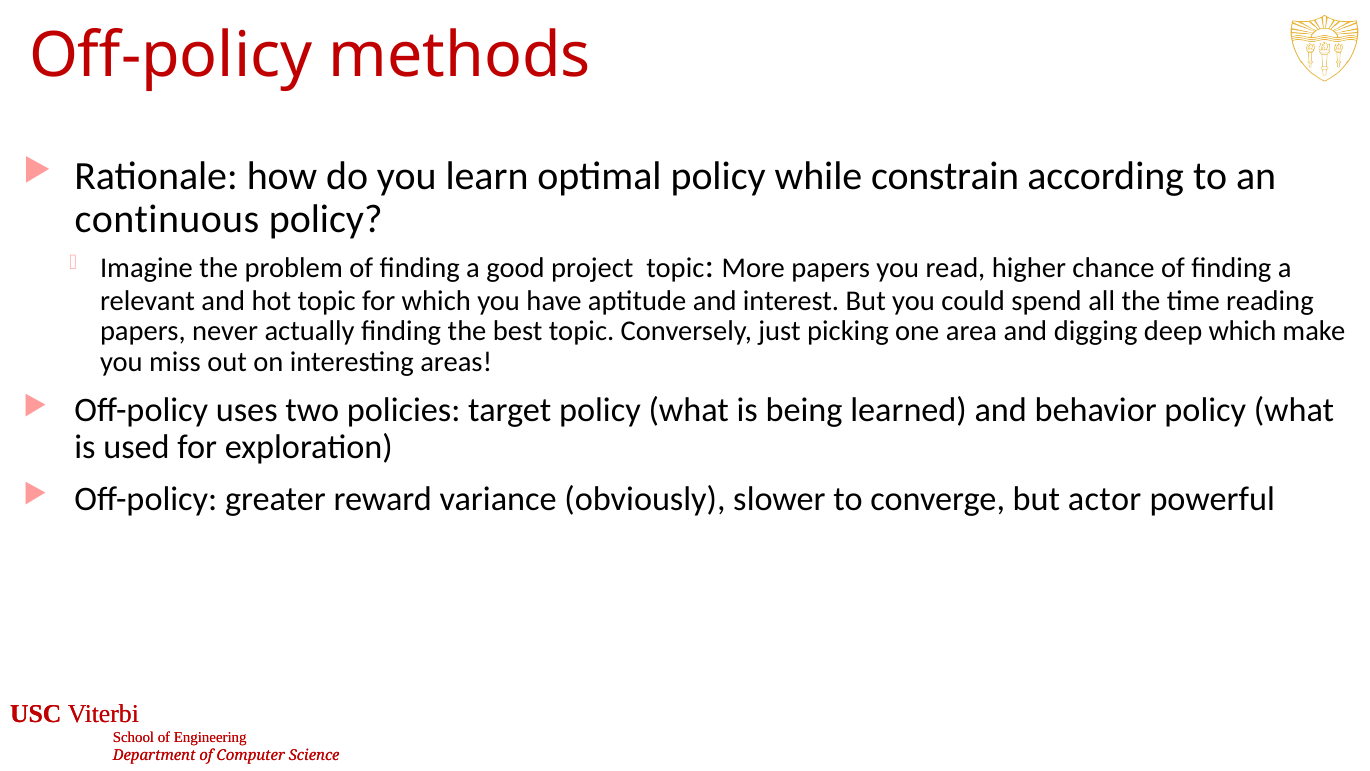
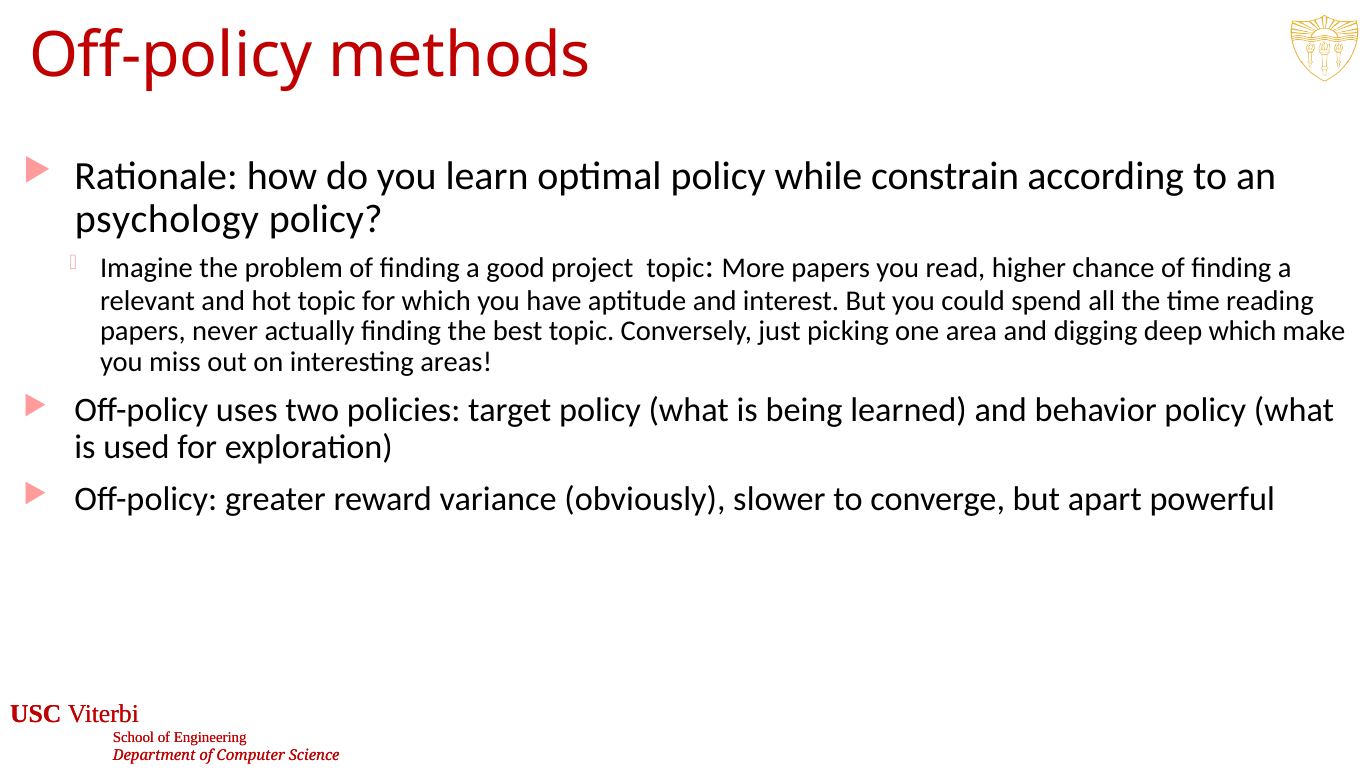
continuous: continuous -> psychology (167, 219)
actor: actor -> apart (1105, 499)
